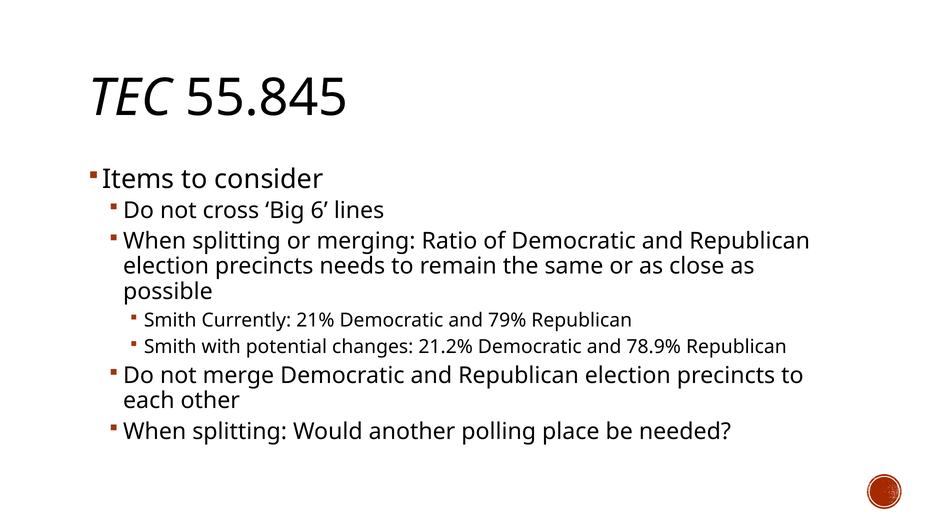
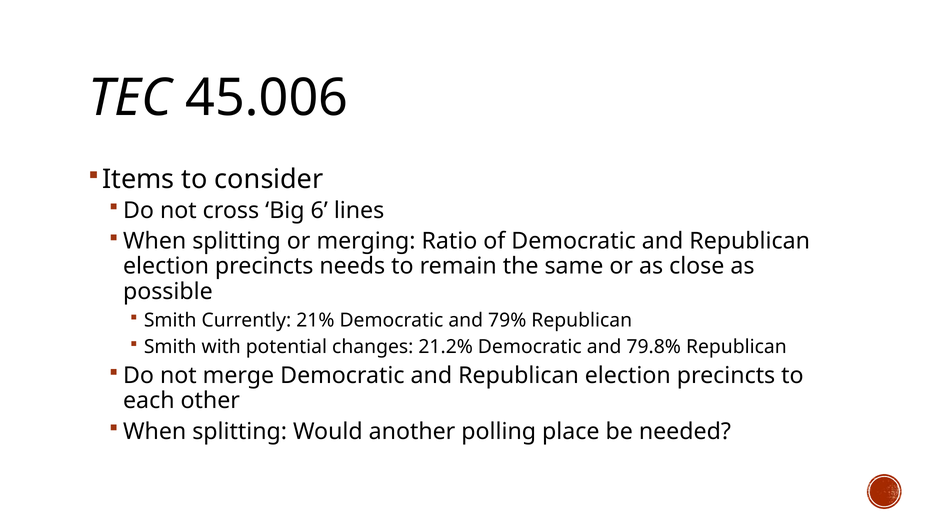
55.845: 55.845 -> 45.006 (267, 98)
78.9%: 78.9% -> 79.8% (654, 347)
